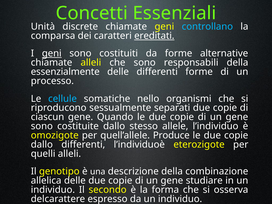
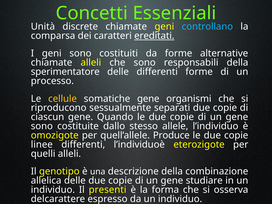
geni underline: present -> none (52, 53)
essenzialmente: essenzialmente -> sperimentatore (65, 72)
cellule colour: light blue -> yellow (63, 99)
somatiche nello: nello -> gene (148, 99)
dallo: dallo -> linee (42, 145)
secondo: secondo -> presenti (108, 190)
